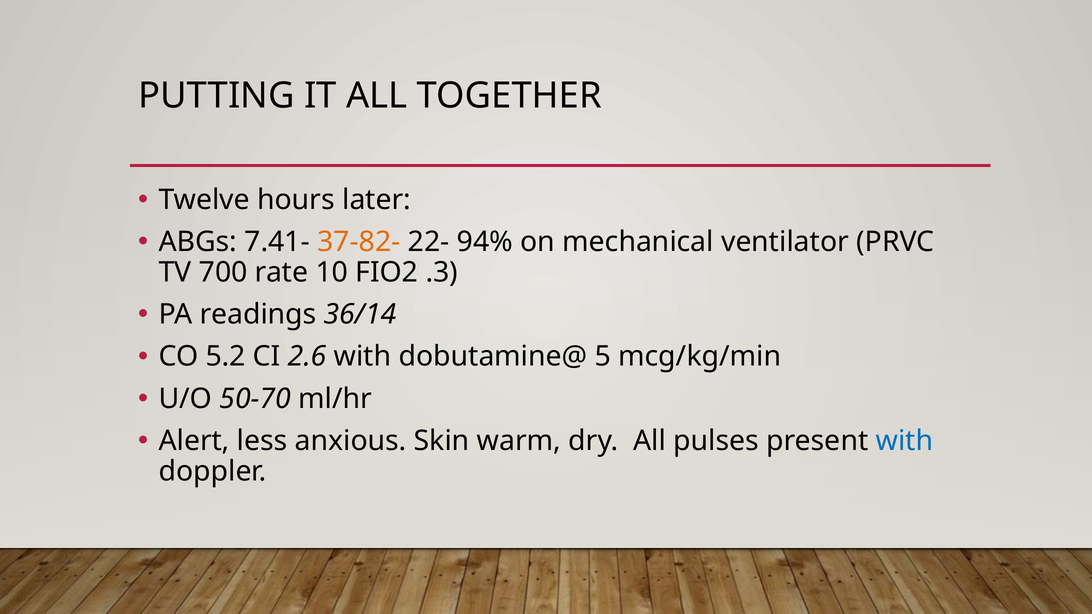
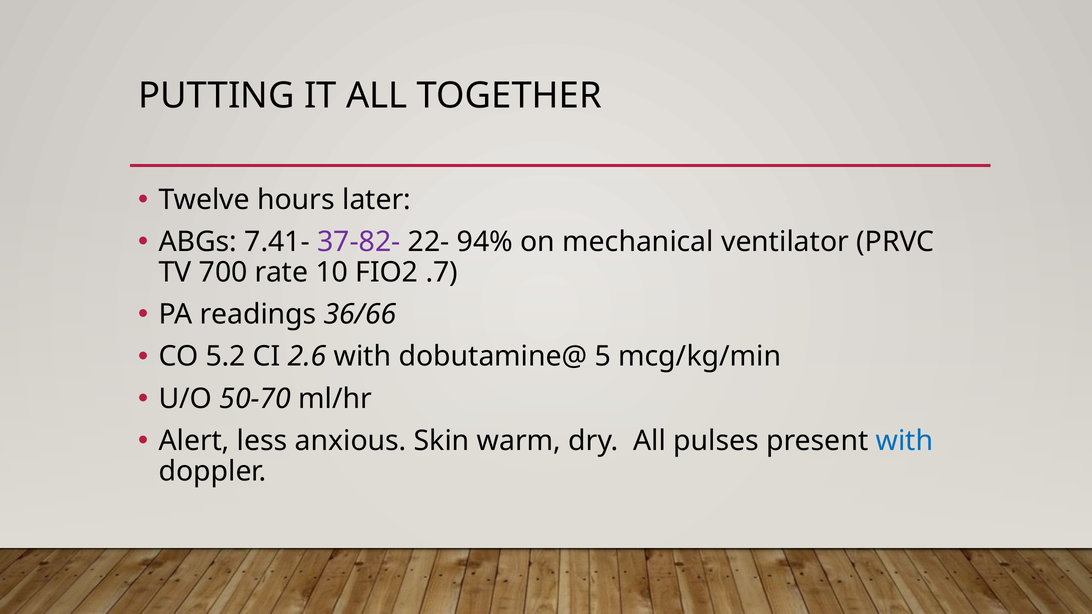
37-82- colour: orange -> purple (359, 242)
.3: .3 -> .7 (442, 273)
36/14: 36/14 -> 36/66 (360, 315)
